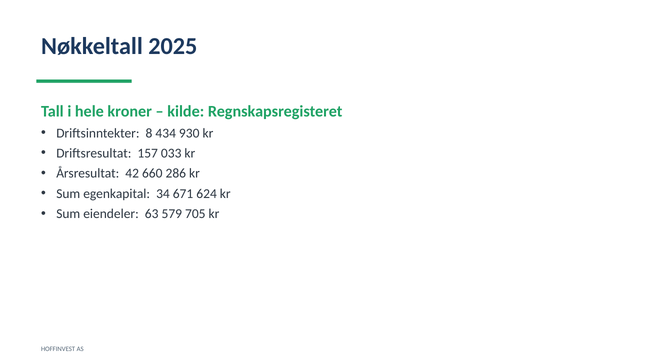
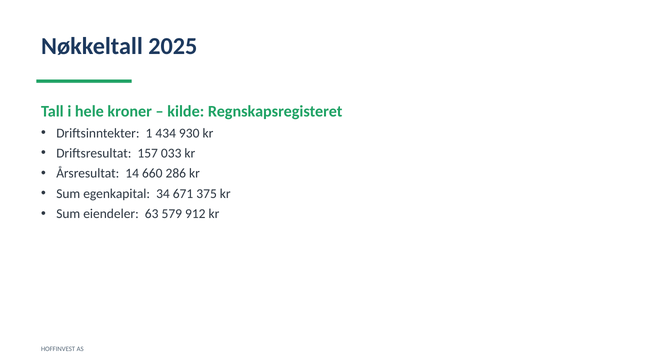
8: 8 -> 1 (149, 133)
42: 42 -> 14 (132, 173)
624: 624 -> 375 (207, 193)
705: 705 -> 912 (195, 214)
